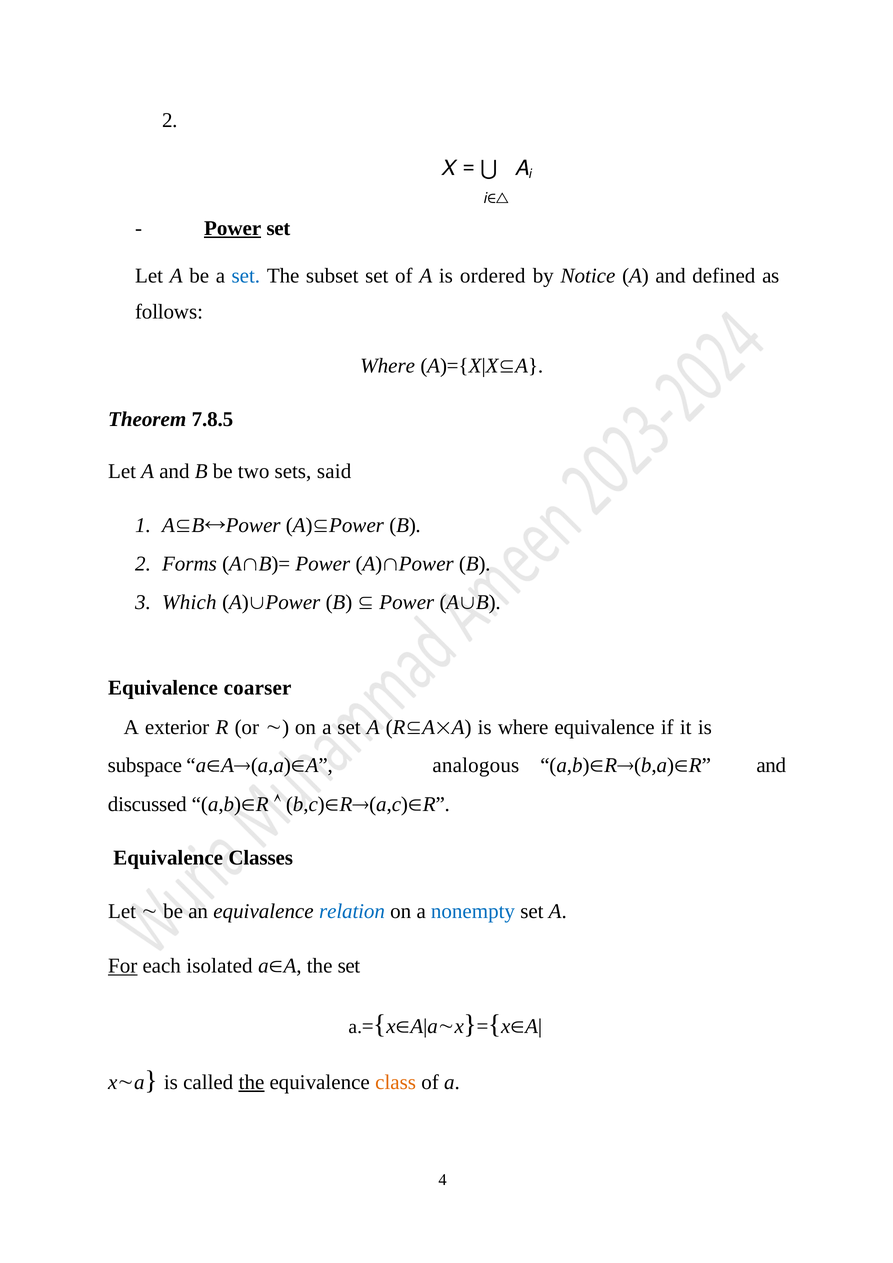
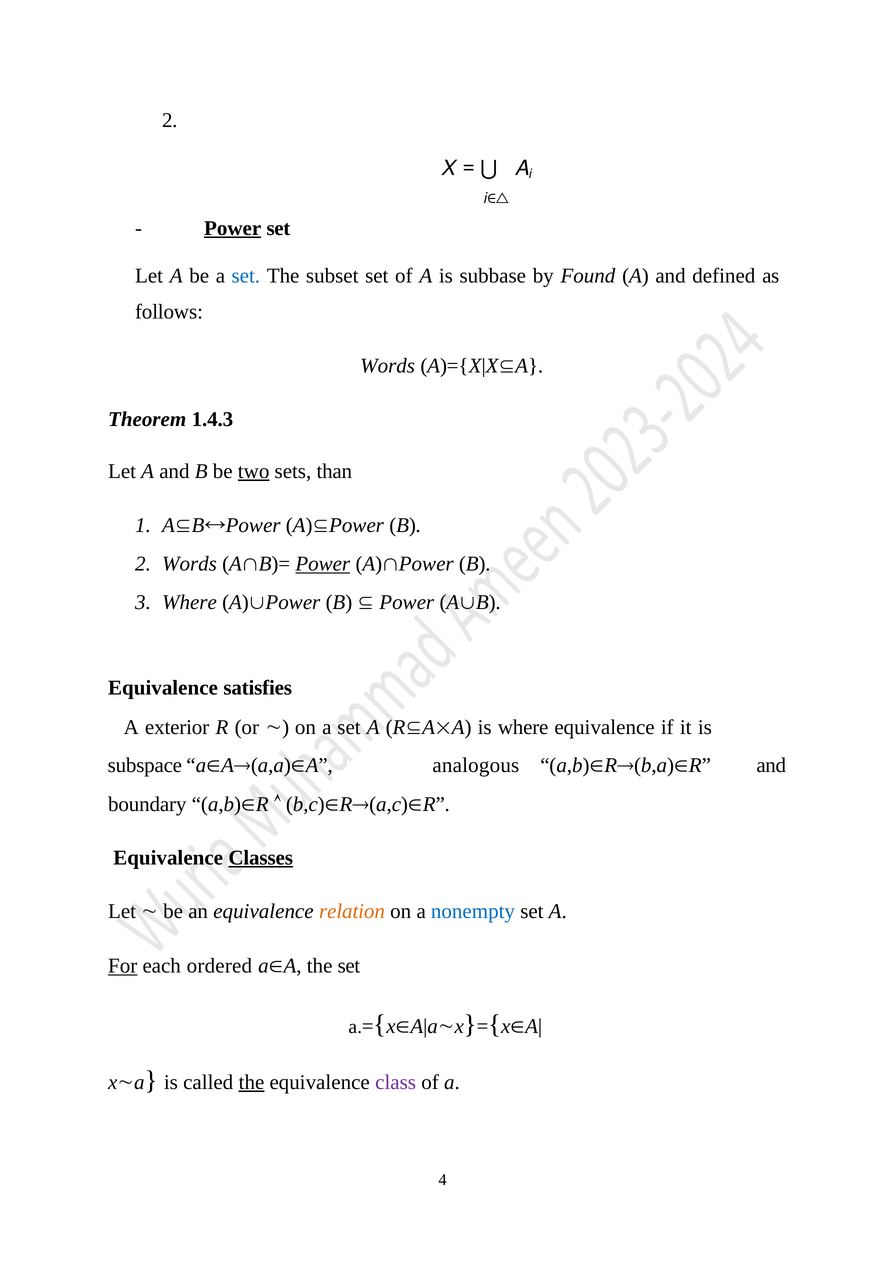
ordered: ordered -> subbase (493, 276)
Notice: Notice -> Found (588, 276)
Where: Where -> Words (388, 366)
7.8.5: 7.8.5 -> 1.4.3 (212, 420)
two underline: none -> present (254, 472)
said: said -> than (334, 472)
2 Forms: Forms -> Words (189, 564)
Power underline: none -> present (323, 564)
Which: Which -> Where (189, 603)
coarser: coarser -> satisfies (258, 688)
discussed: discussed -> boundary (147, 805)
Classes underline: none -> present (261, 858)
relation colour: blue -> orange (352, 912)
isolated: isolated -> ordered (219, 966)
class colour: orange -> purple (396, 1083)
